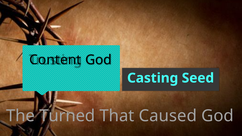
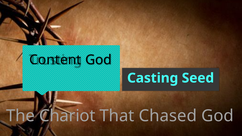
Turned: Turned -> Chariot (67, 116)
Caused: Caused -> Chased (168, 116)
